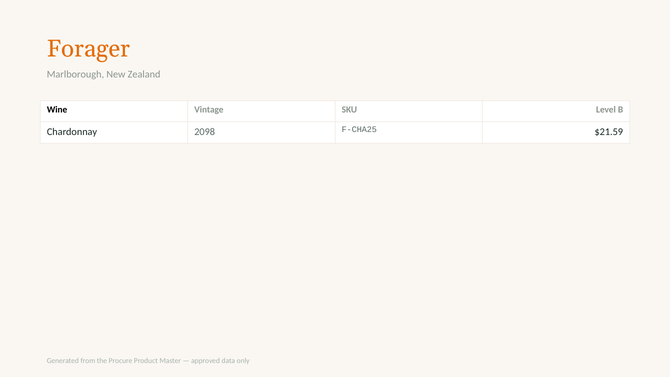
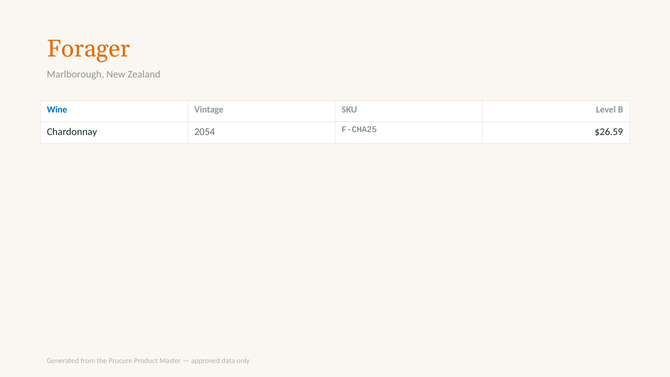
Wine colour: black -> blue (57, 110)
2098: 2098 -> 2054 (205, 132)
$21.59: $21.59 -> $26.59 (609, 132)
